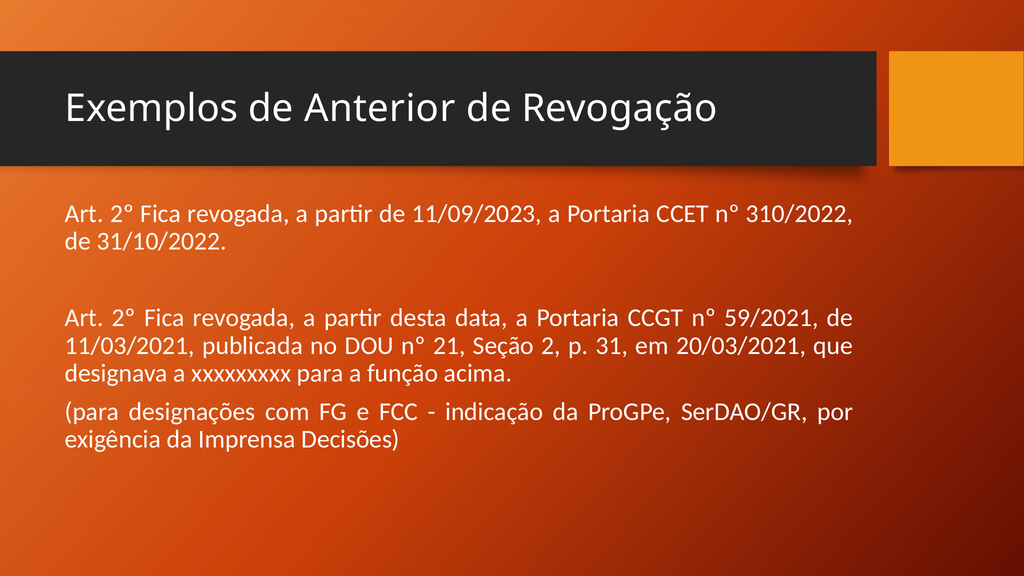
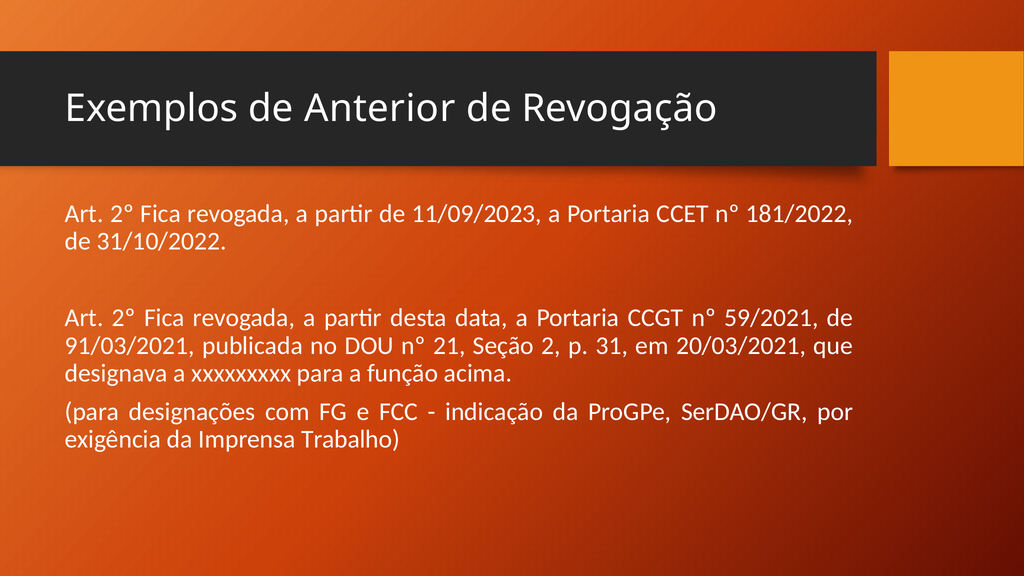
310/2022: 310/2022 -> 181/2022 (799, 214)
11/03/2021: 11/03/2021 -> 91/03/2021 (130, 346)
Decisões: Decisões -> Trabalho (351, 439)
